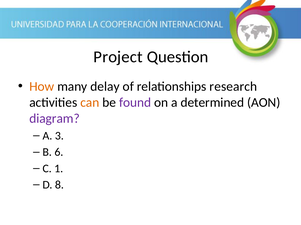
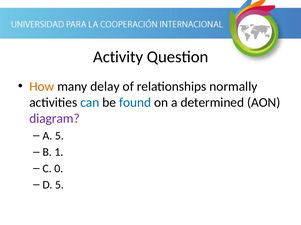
Project: Project -> Activity (118, 57)
research: research -> normally (233, 87)
can colour: orange -> blue (90, 103)
found colour: purple -> blue (135, 103)
A 3: 3 -> 5 (59, 136)
6: 6 -> 1 (59, 153)
1: 1 -> 0 (59, 169)
D 8: 8 -> 5 (59, 185)
